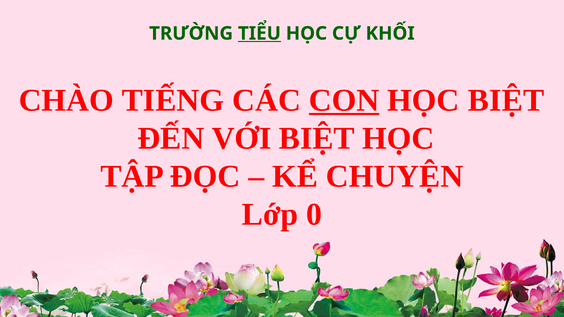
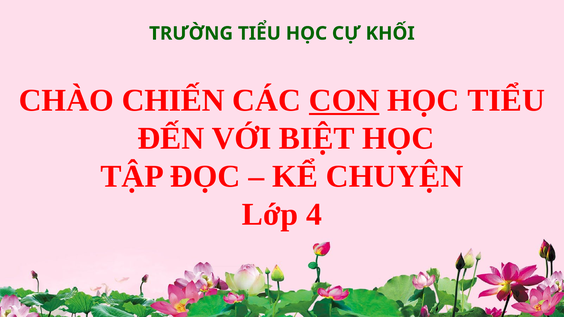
TIỂU underline: present -> none (259, 33)
TIẾNG: TIẾNG -> CHIẾN (173, 100)
HỌC BIỆT: BIỆT -> TIỂU (506, 100)
0: 0 -> 4 (314, 215)
